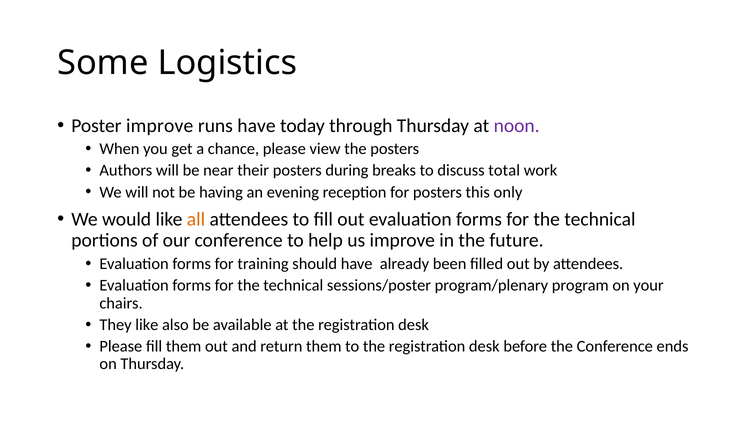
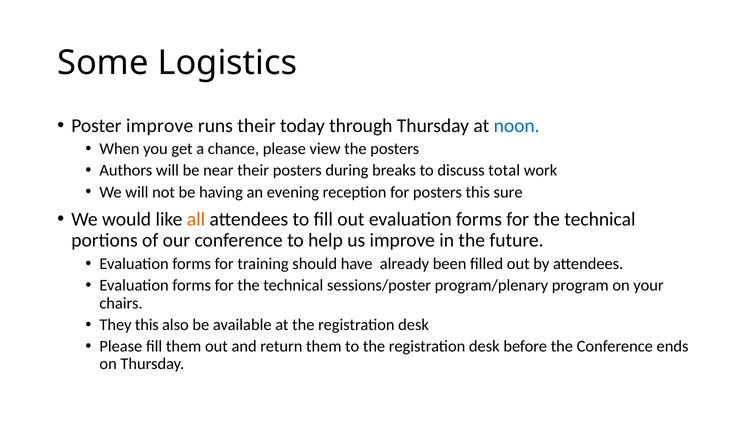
runs have: have -> their (256, 126)
noon colour: purple -> blue (517, 126)
only: only -> sure (508, 192)
They like: like -> this (147, 325)
